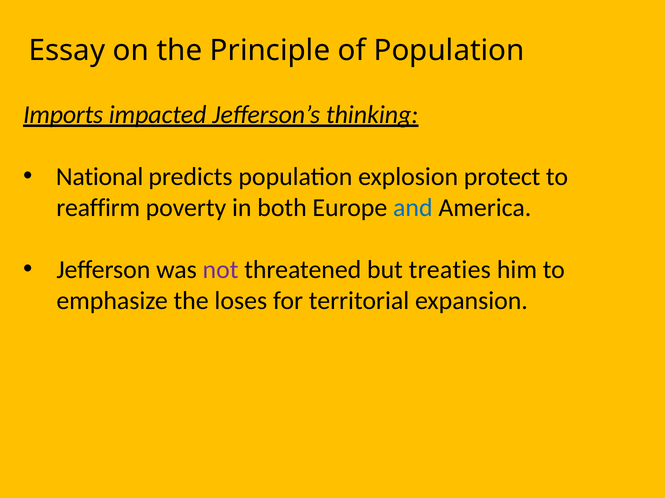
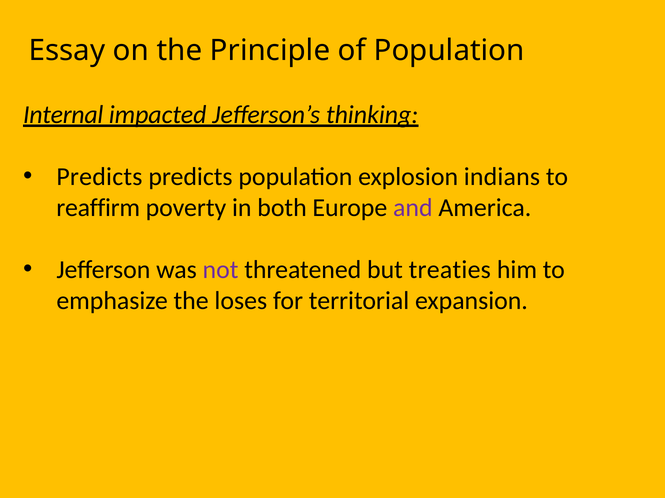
Imports: Imports -> Internal (63, 115)
National: National -> Predicts (99, 177)
protect: protect -> indians (502, 177)
and colour: blue -> purple (413, 208)
